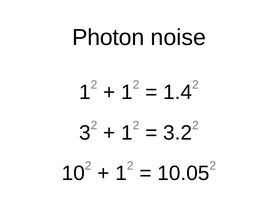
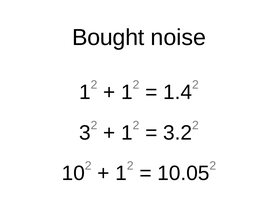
Photon: Photon -> Bought (108, 38)
